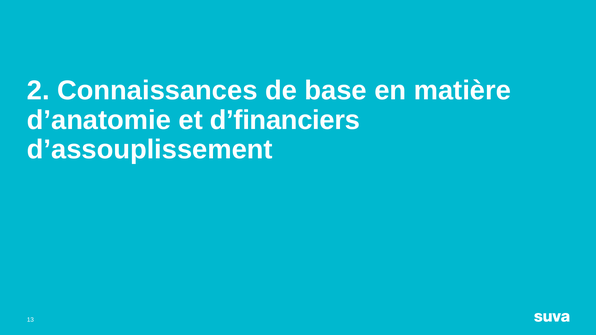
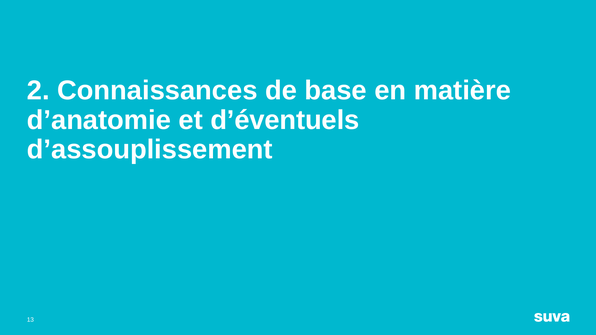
d’financiers: d’financiers -> d’éventuels (285, 120)
